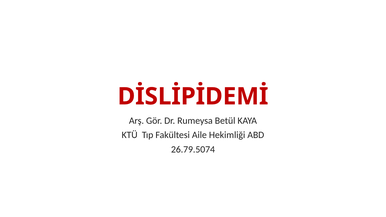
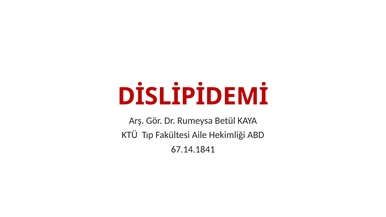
26.79.5074: 26.79.5074 -> 67.14.1841 (193, 150)
